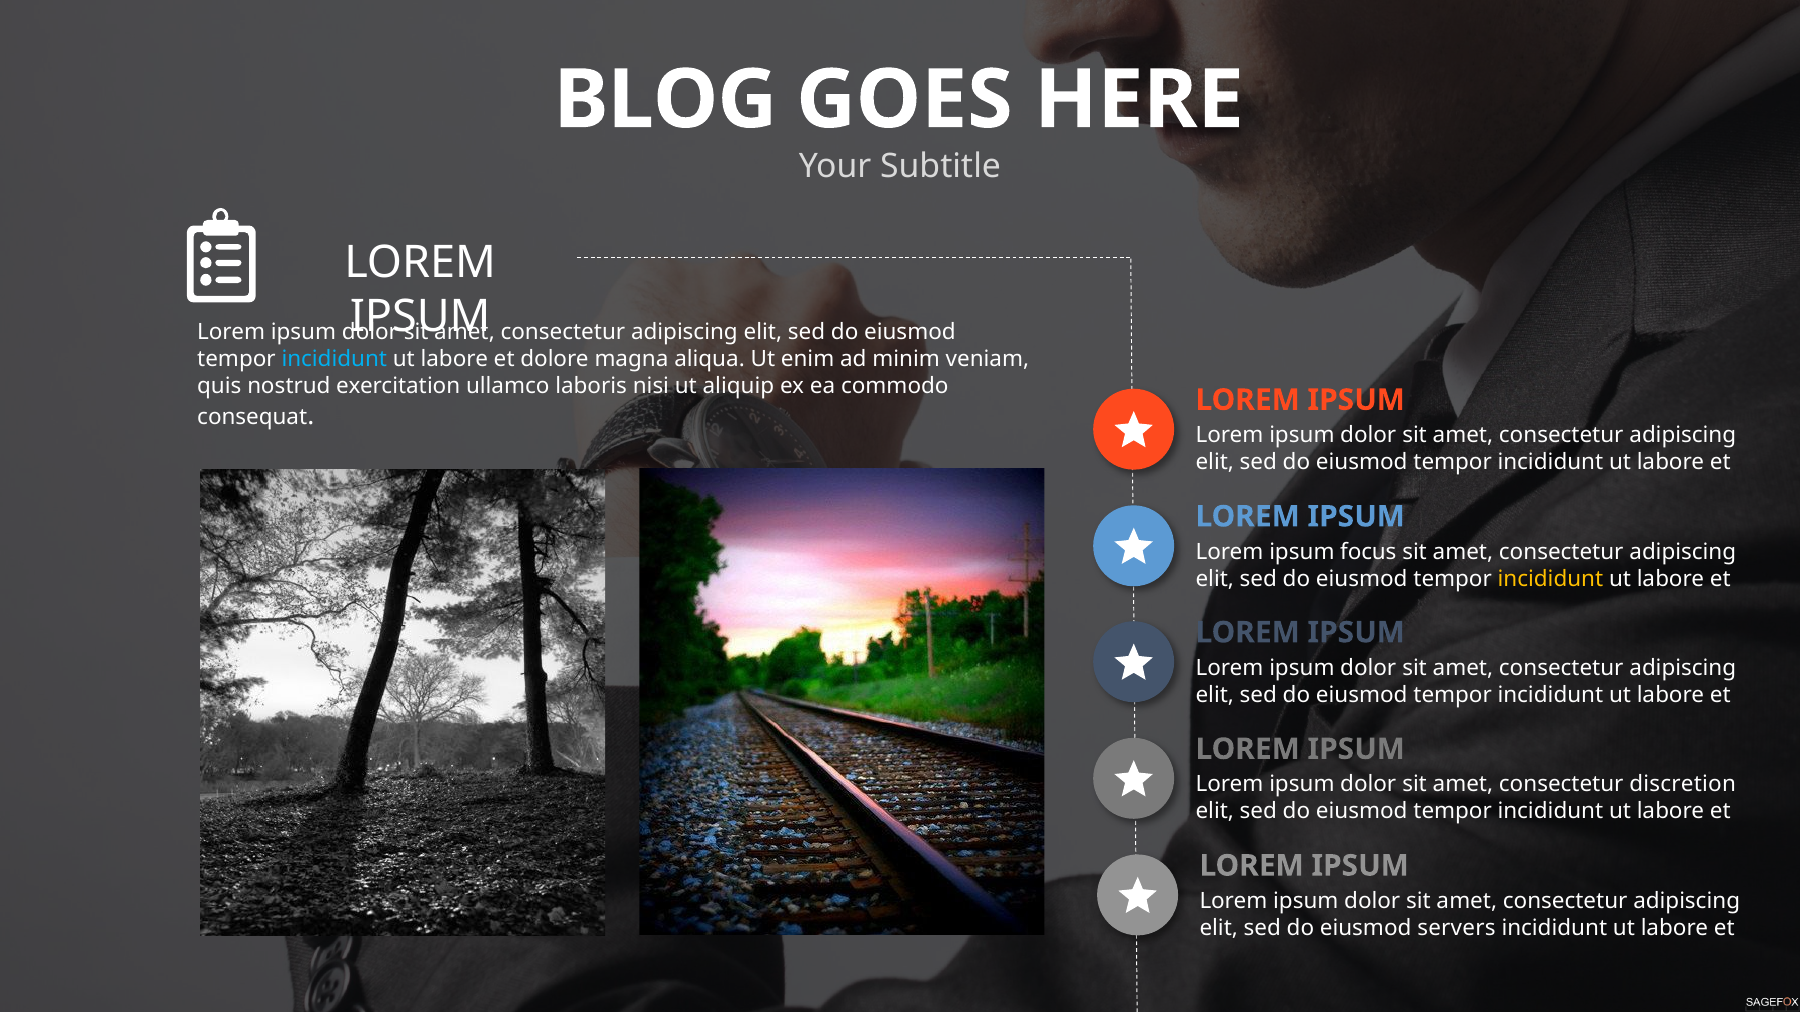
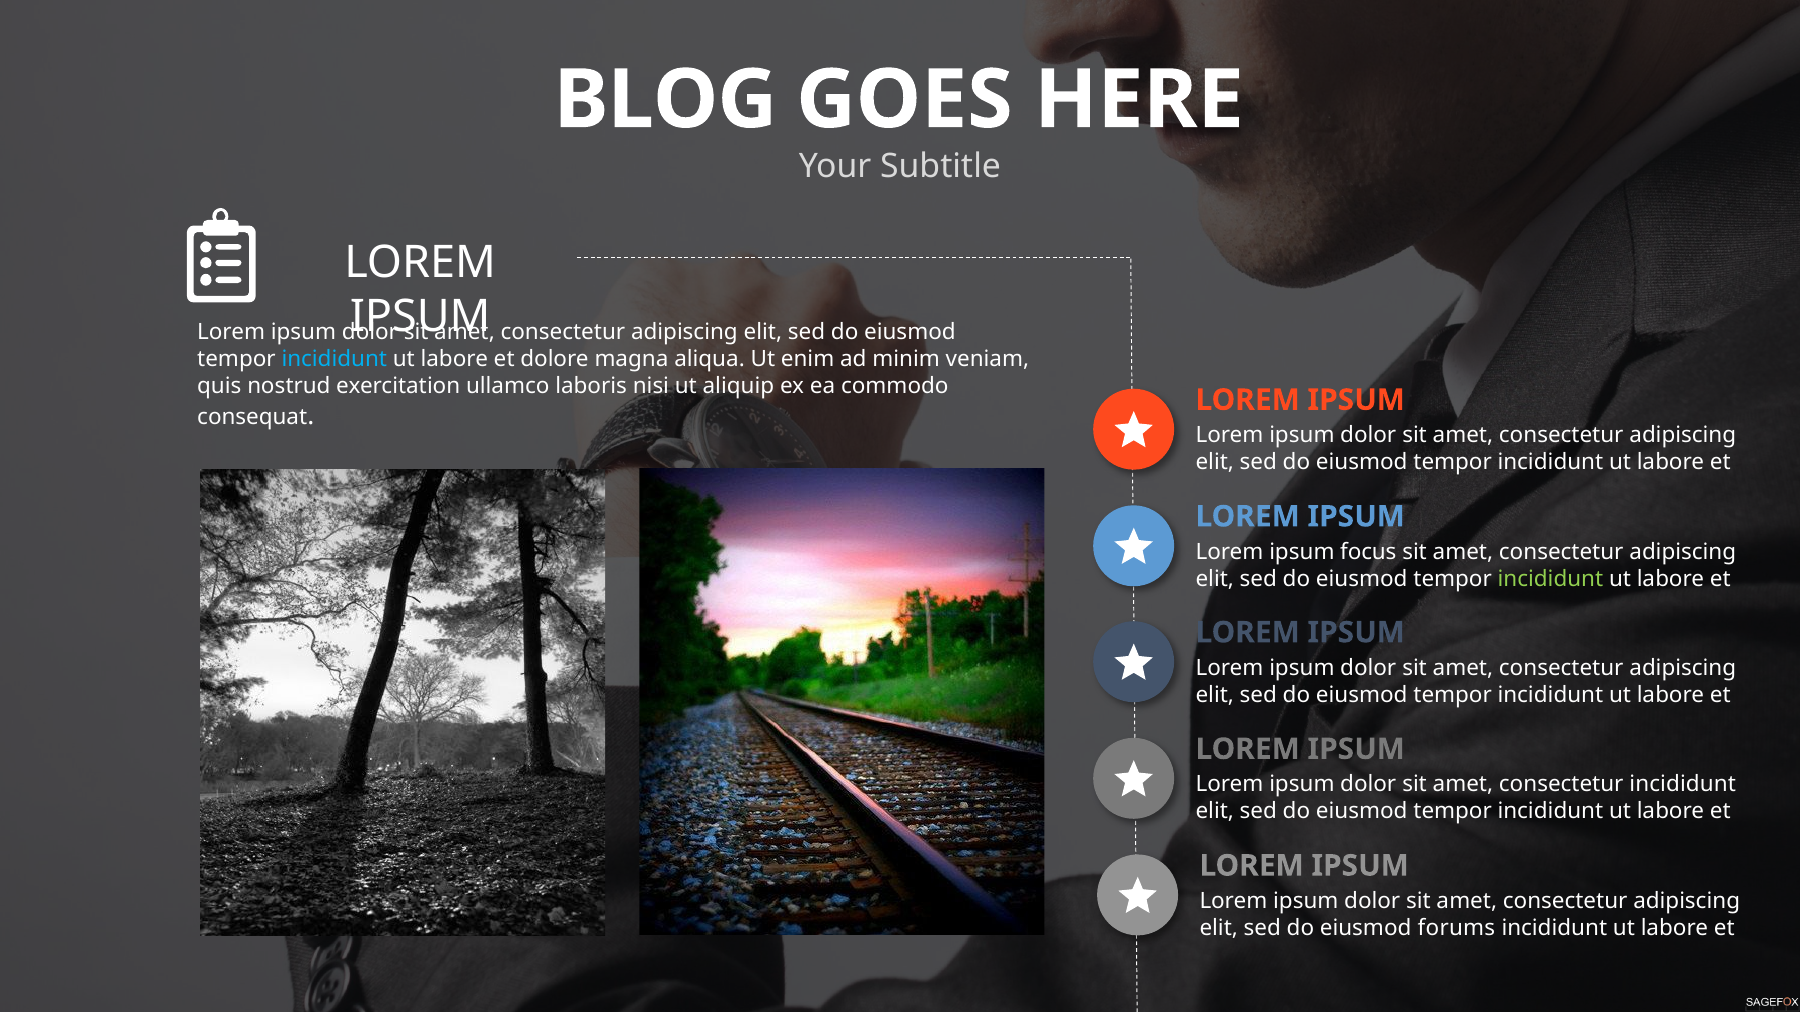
incididunt colour: yellow -> light green (1550, 579)
consectetur discretion: discretion -> incididunt (1683, 785)
servers: servers -> forums (1456, 929)
